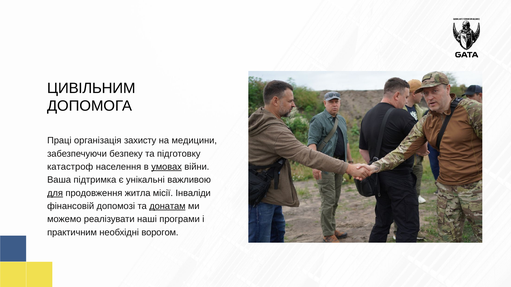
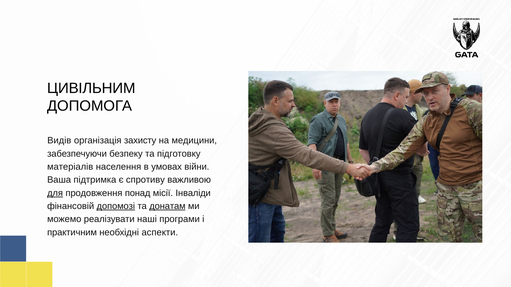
Праці: Праці -> Видів (59, 141)
катастроф: катастроф -> матеріалів (70, 167)
умовах underline: present -> none (167, 167)
унікальні: унікальні -> спротиву (145, 180)
житла: житла -> понад (138, 193)
допомозі underline: none -> present (116, 206)
ворогом: ворогом -> аспекти (160, 233)
